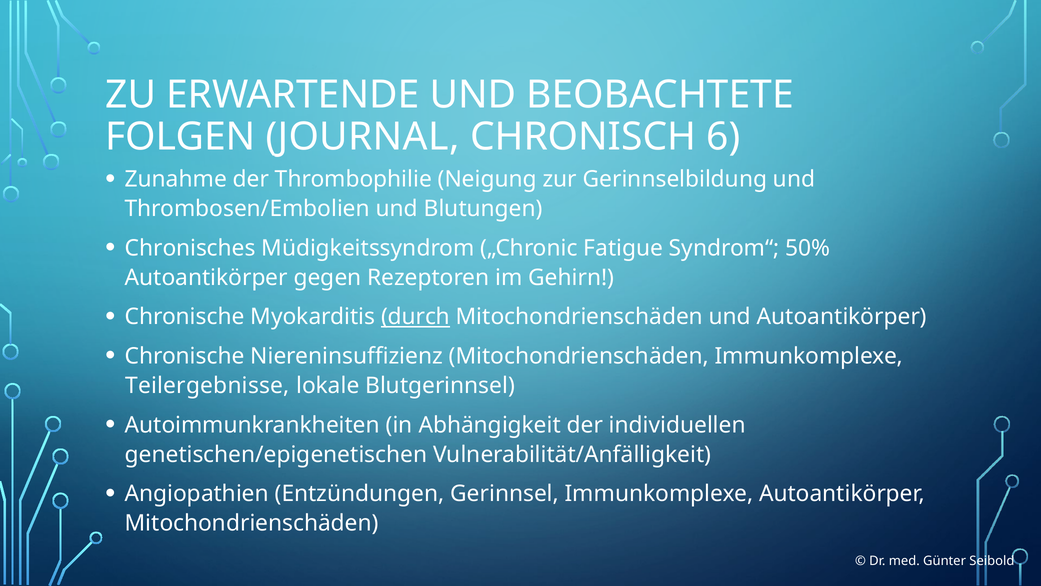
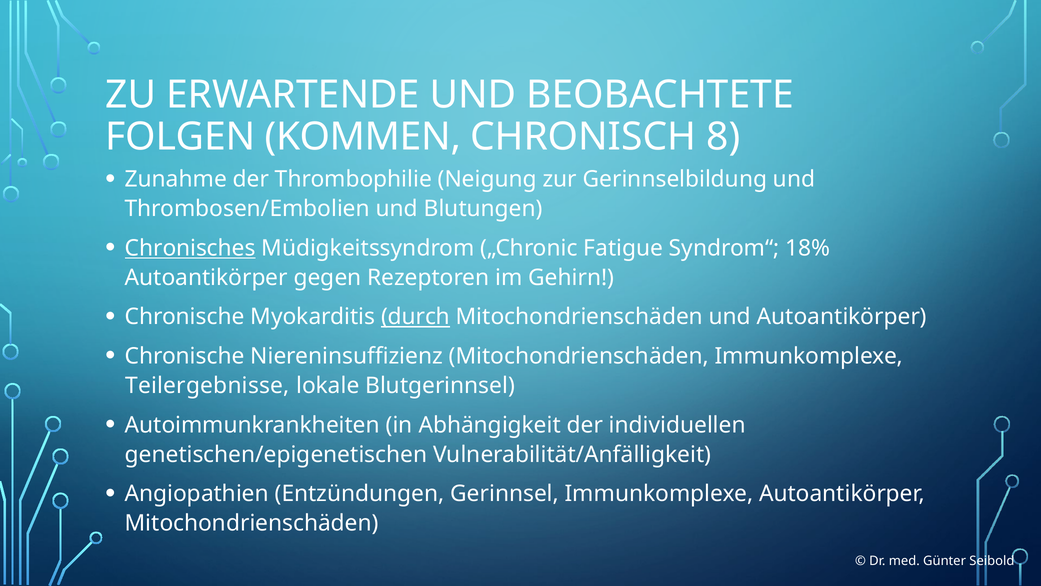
JOURNAL: JOURNAL -> KOMMEN (363, 137)
6: 6 -> 8 (723, 137)
Chronisches underline: none -> present (190, 248)
50%: 50% -> 18% (808, 248)
